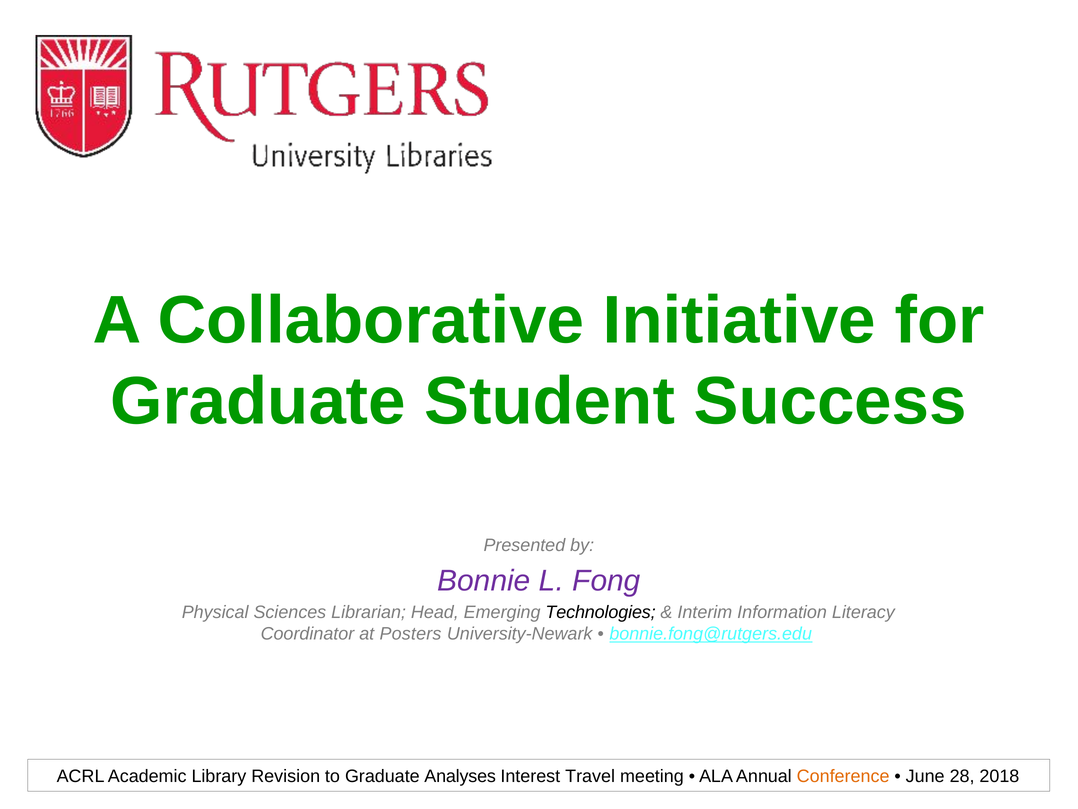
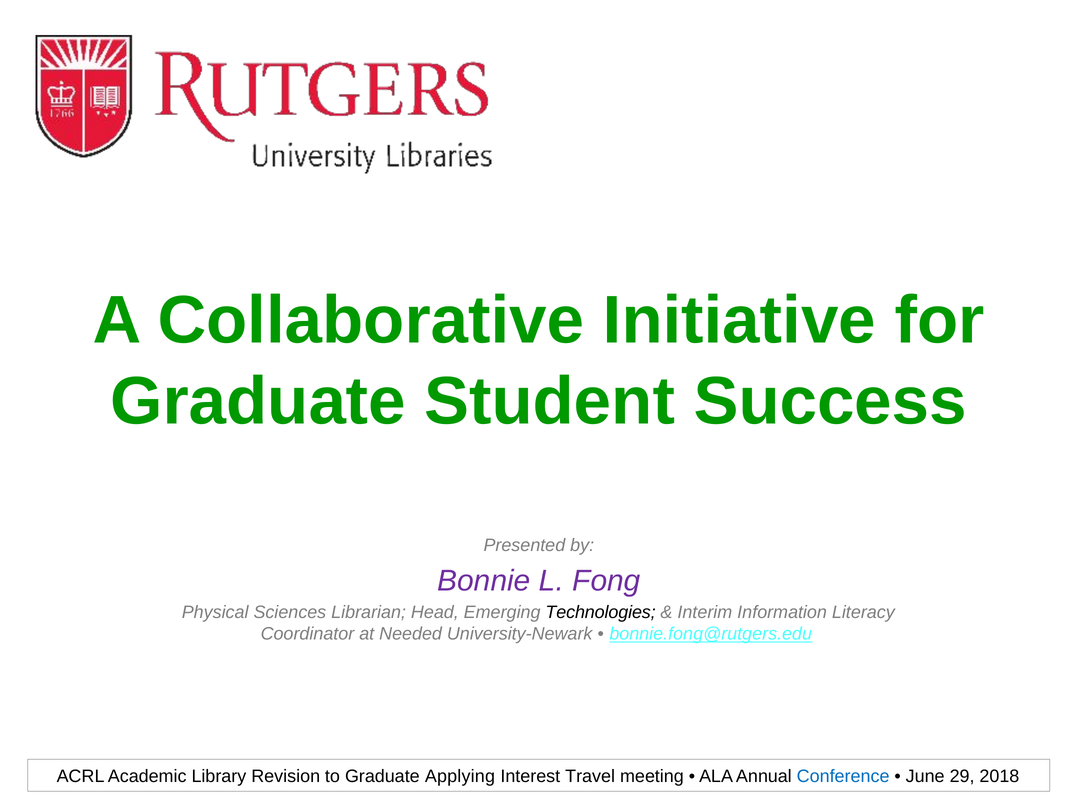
Posters: Posters -> Needed (411, 634)
Analyses: Analyses -> Applying (460, 776)
Conference colour: orange -> blue (843, 776)
28: 28 -> 29 (962, 776)
